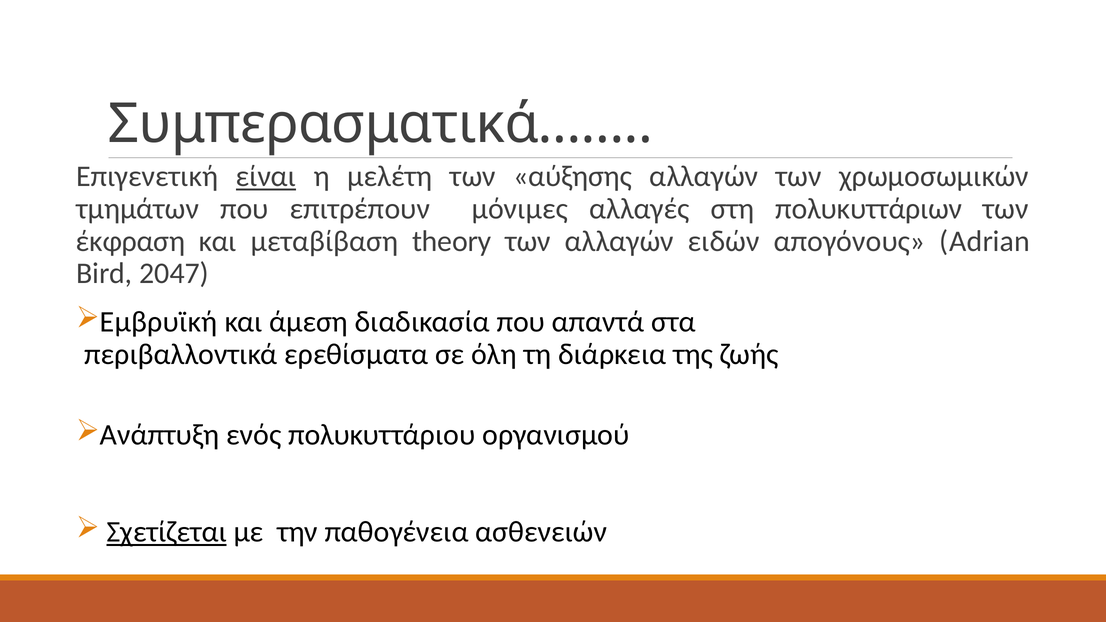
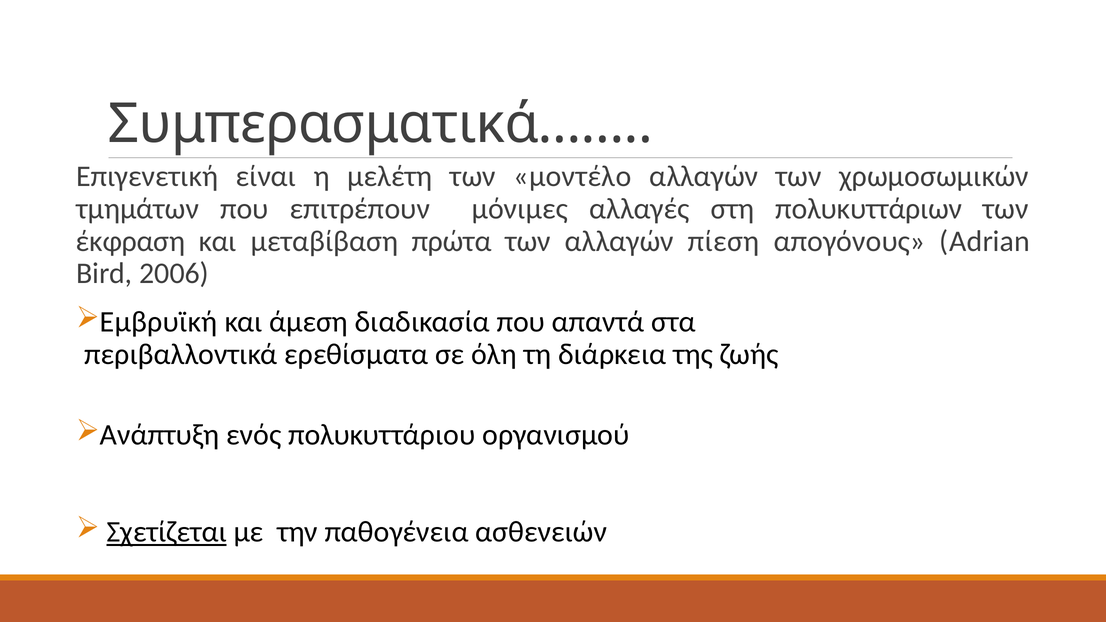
είναι underline: present -> none (266, 177)
αύξησης: αύξησης -> μοντέλο (572, 177)
theory: theory -> πρώτα (452, 241)
ειδών: ειδών -> πίεση (724, 241)
2047: 2047 -> 2006 (174, 274)
